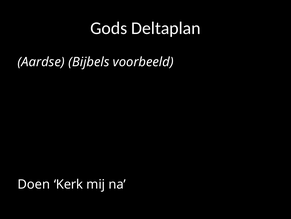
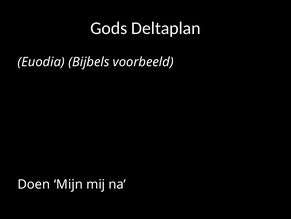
Aardse: Aardse -> Euodia (41, 62)
Kerk: Kerk -> Mijn (68, 184)
